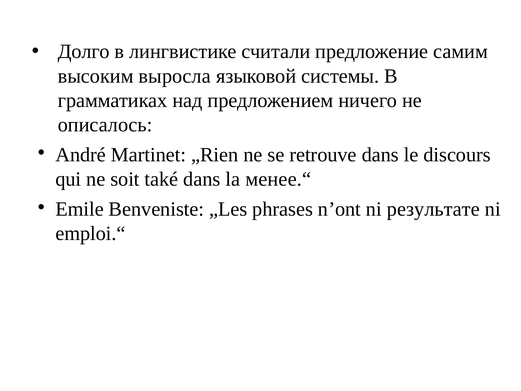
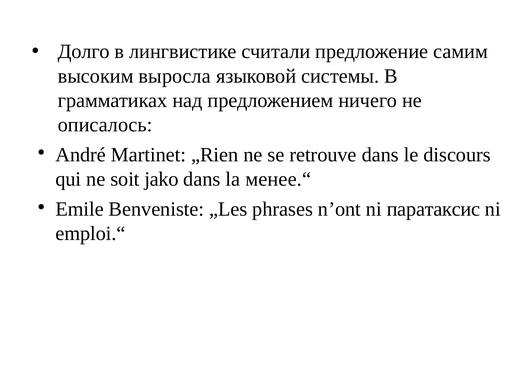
také: také -> jako (162, 179)
результате: результате -> паратаксис (433, 209)
